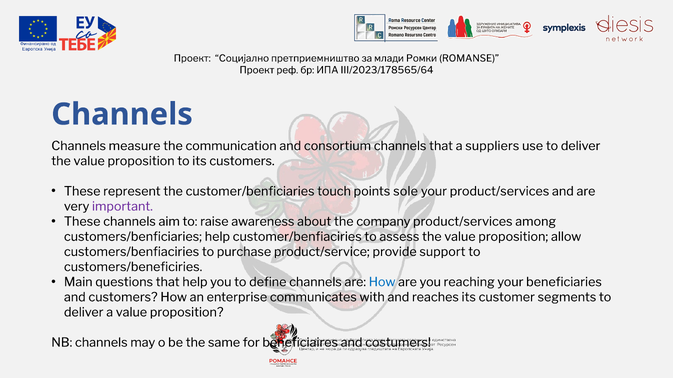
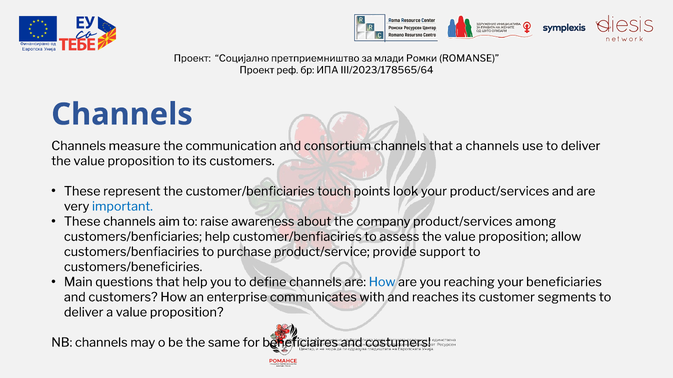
a suppliers: suppliers -> channels (492, 146)
sole: sole -> look (406, 192)
important colour: purple -> blue (122, 207)
